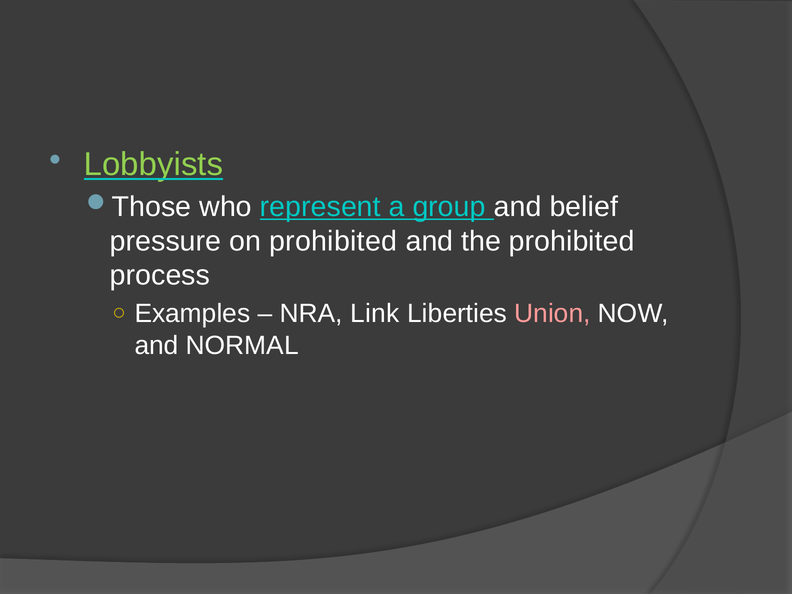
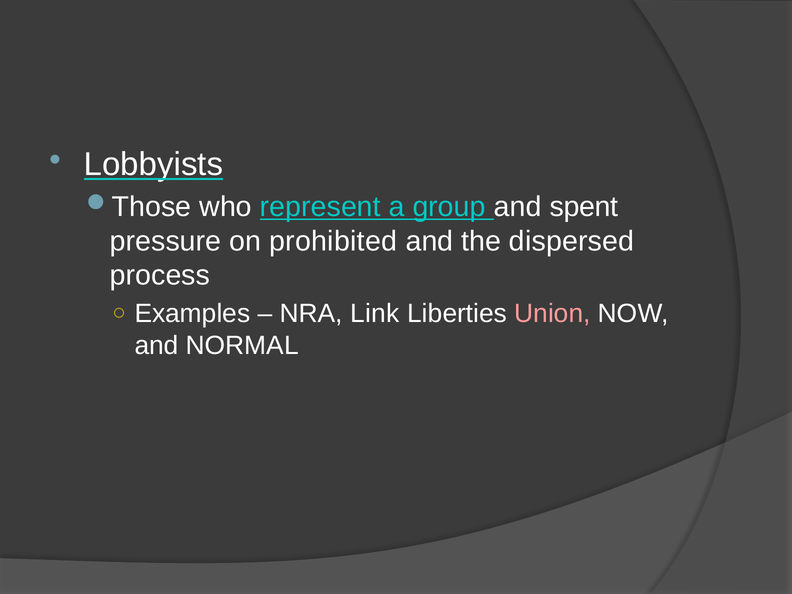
Lobbyists colour: light green -> white (153, 165)
belief: belief -> spent (584, 207)
the prohibited: prohibited -> dispersed (572, 241)
